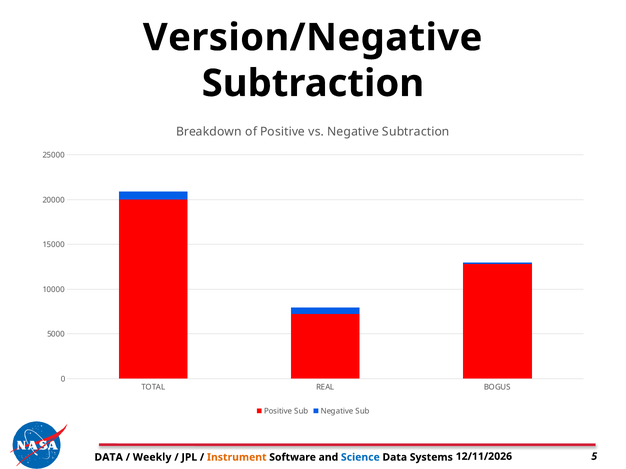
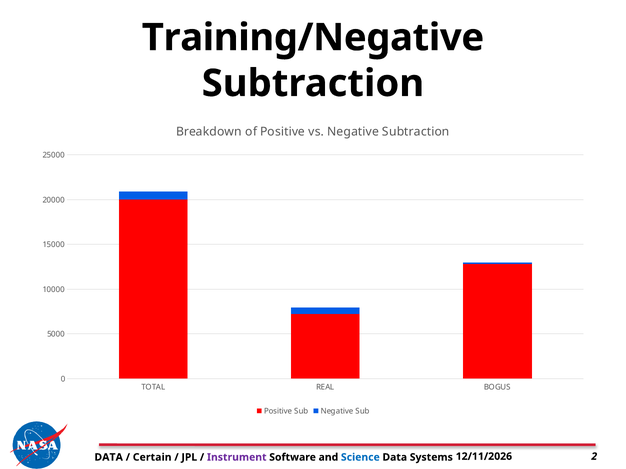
Version/Negative: Version/Negative -> Training/Negative (313, 38)
Weekly: Weekly -> Certain (152, 458)
Instrument colour: orange -> purple (237, 458)
5: 5 -> 2 (594, 457)
